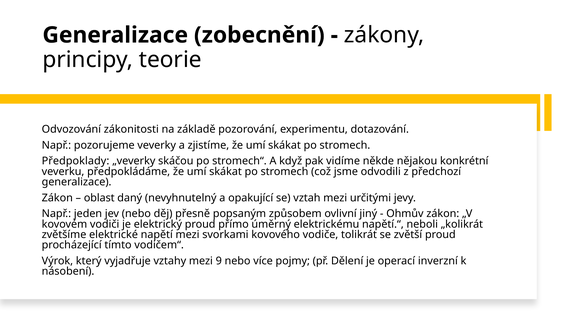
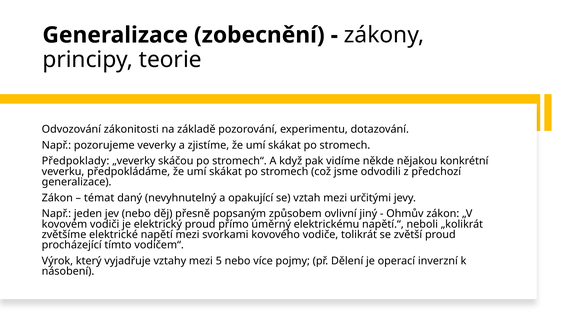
oblast: oblast -> témat (99, 198)
9: 9 -> 5 (219, 261)
